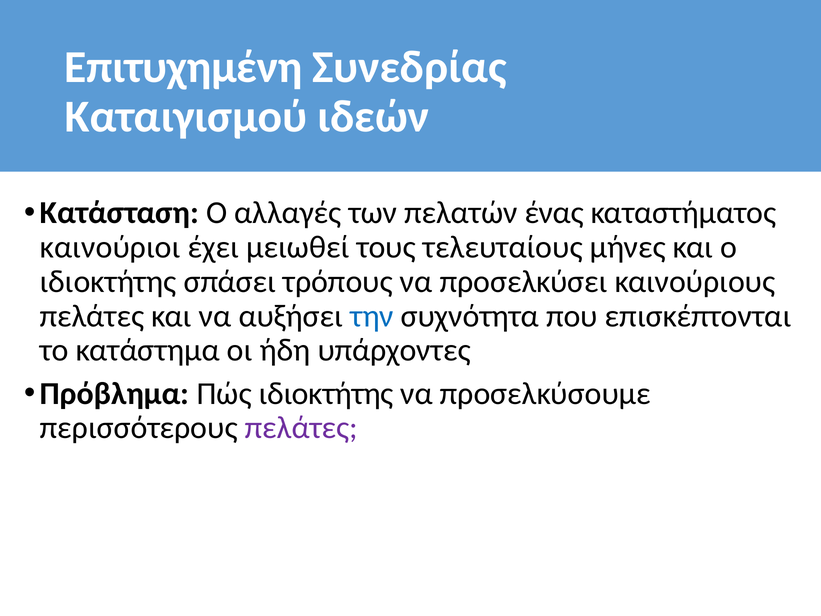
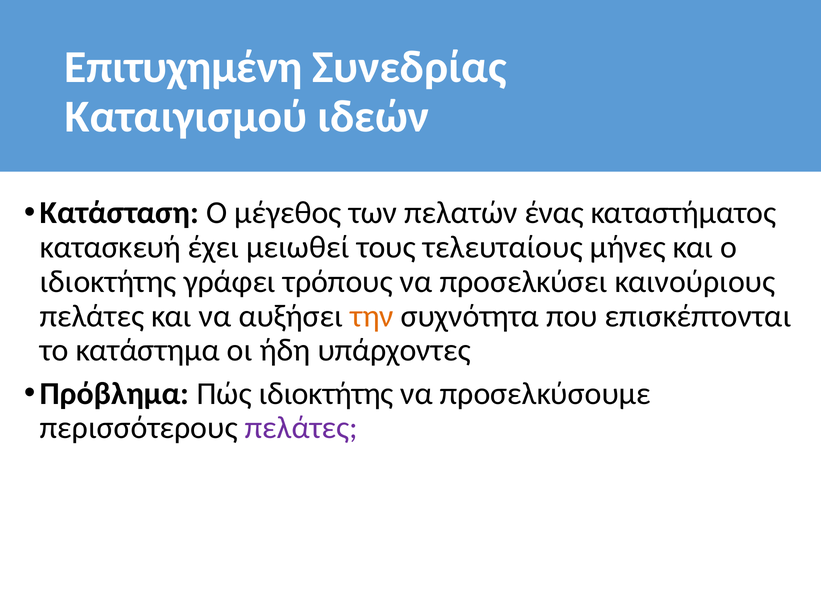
αλλαγές: αλλαγές -> μέγεθος (288, 213)
καινούριοι: καινούριοι -> κατασκευή (110, 247)
σπάσει: σπάσει -> γράφει (230, 281)
την colour: blue -> orange (372, 316)
